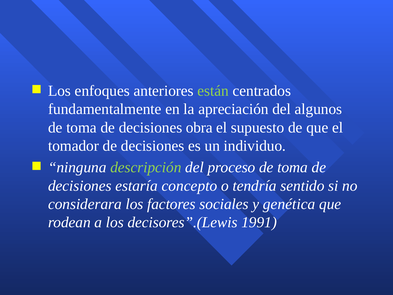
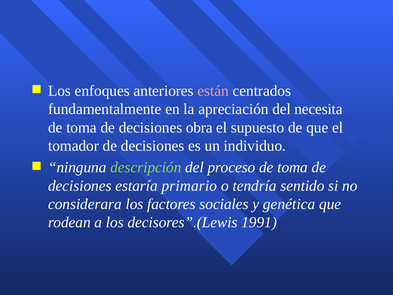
están colour: light green -> pink (213, 91)
algunos: algunos -> necesita (319, 109)
concepto: concepto -> primario (189, 186)
